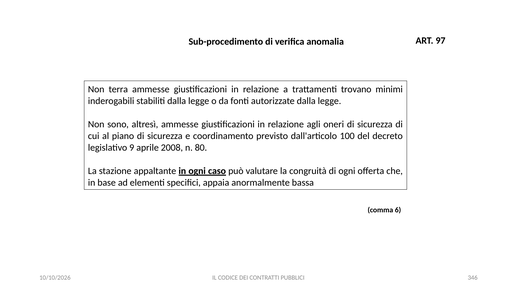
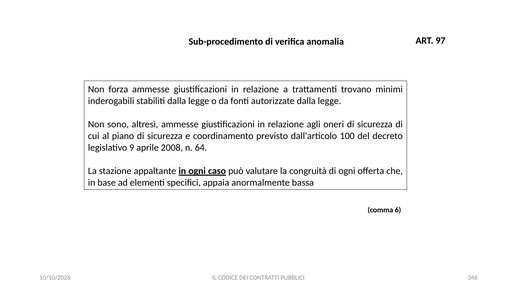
terra: terra -> forza (118, 89)
80: 80 -> 64 (201, 148)
